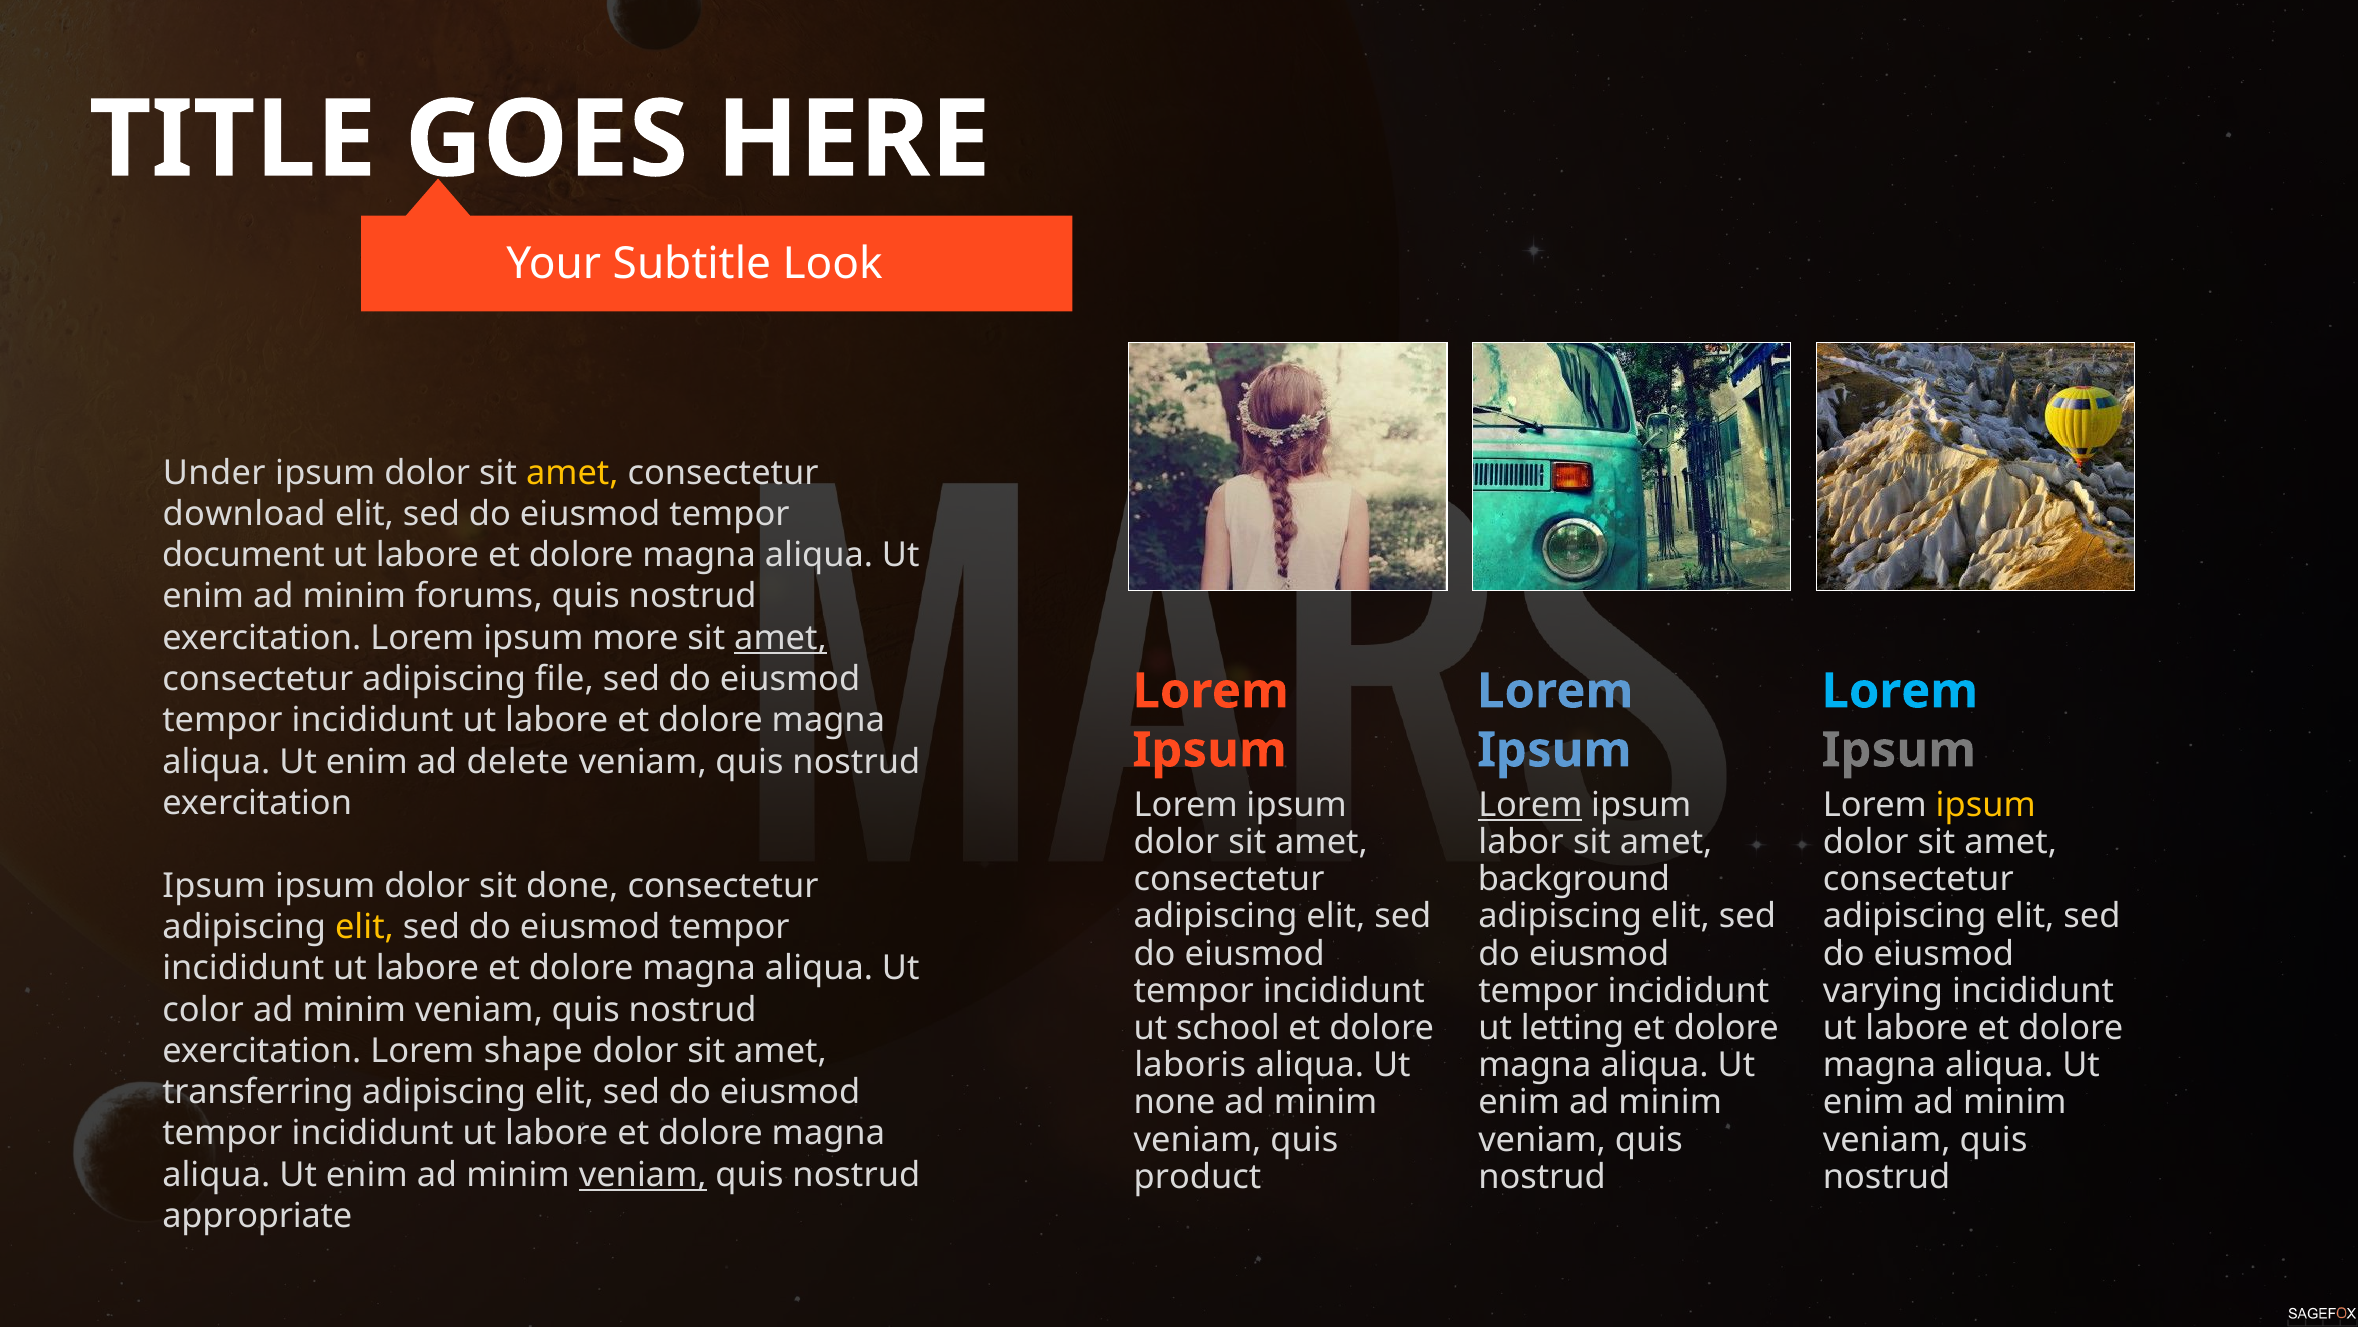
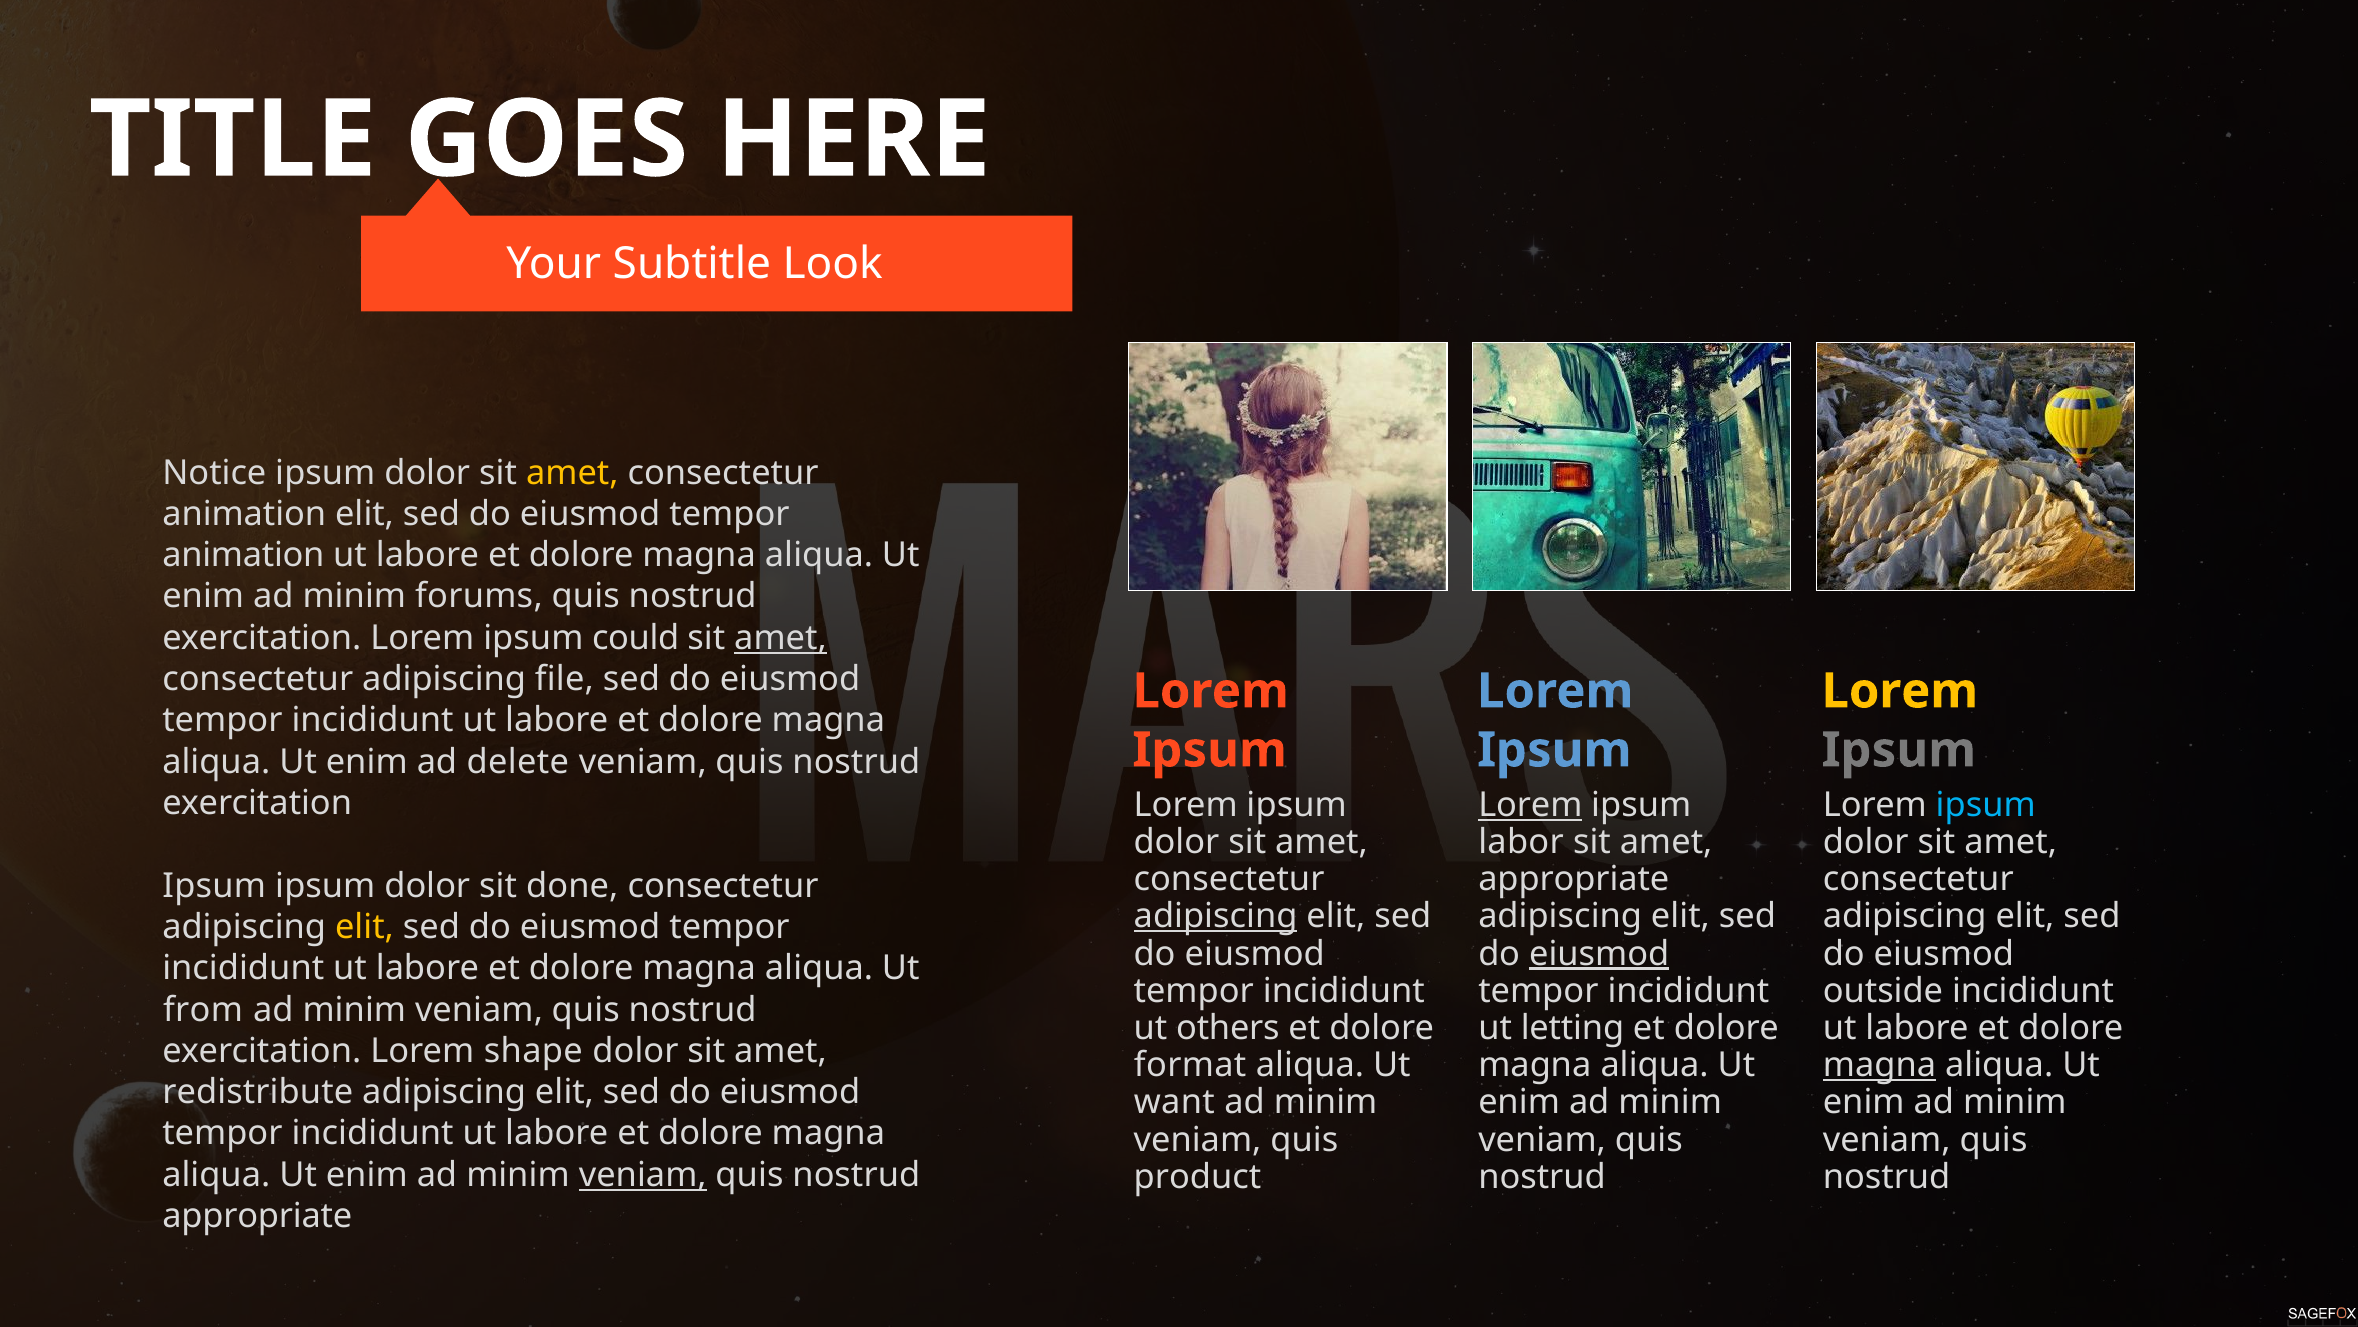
Under: Under -> Notice (214, 472)
download: download -> animation (244, 514)
document: document -> animation (243, 555)
more: more -> could (636, 638)
Lorem colour: light blue -> yellow (1900, 691)
ipsum colour: yellow -> light blue (1986, 805)
background: background -> appropriate (1574, 879)
adipiscing underline: none -> present (1216, 916)
eiusmod underline: none -> present (1599, 953)
varying: varying -> outside (1883, 990)
color: color -> from (203, 1009)
school: school -> others (1228, 1028)
laboris: laboris -> format (1190, 1065)
magna underline: none -> present (1879, 1065)
transferring: transferring -> redistribute (258, 1092)
none: none -> want (1174, 1102)
